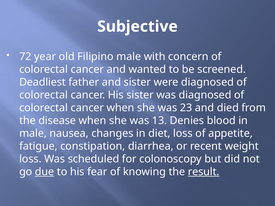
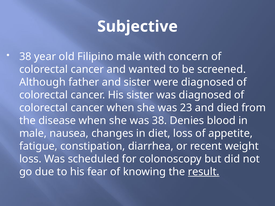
72: 72 -> 38 (25, 57)
Deadliest: Deadliest -> Although (42, 82)
was 13: 13 -> 38 (159, 121)
due underline: present -> none (45, 172)
